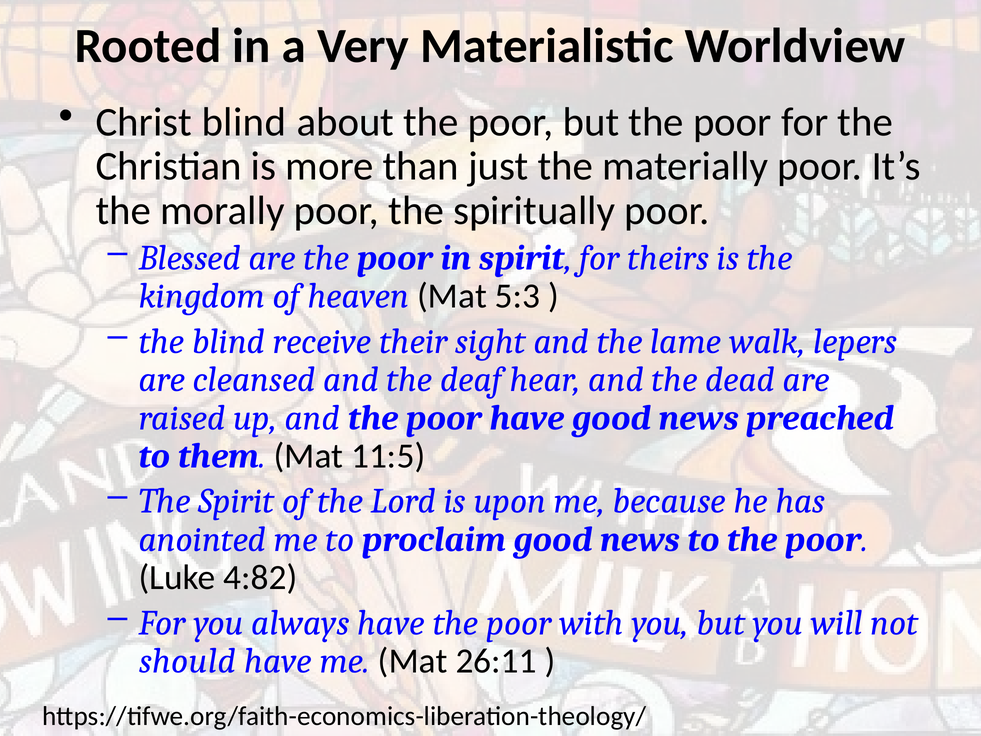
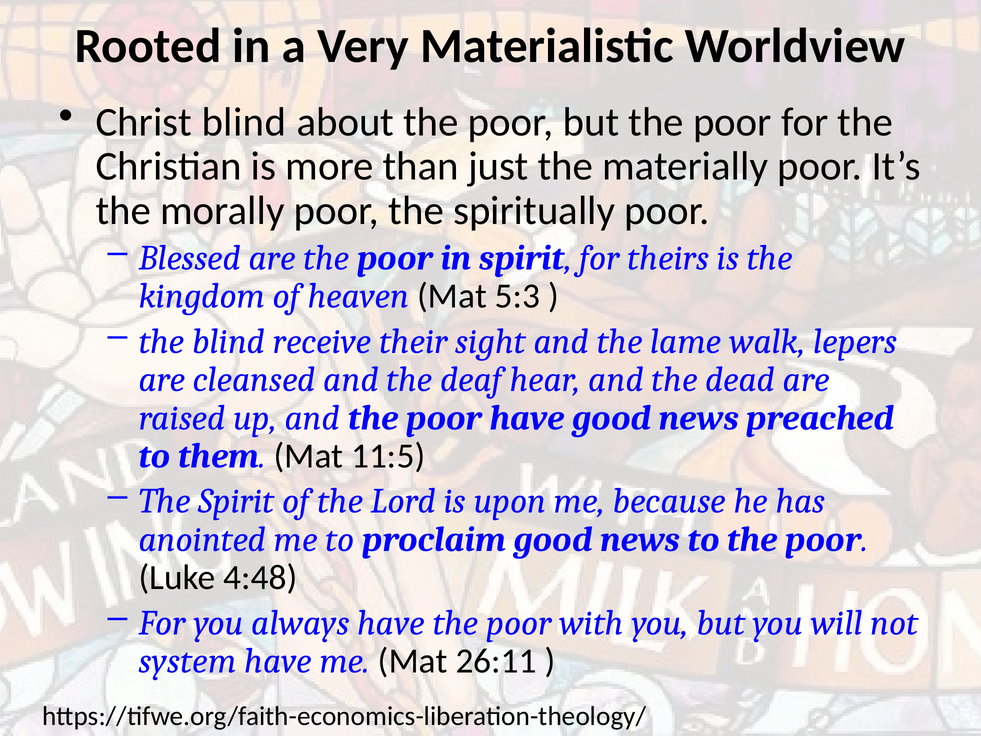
4:82: 4:82 -> 4:48 (260, 577)
should: should -> system (188, 661)
